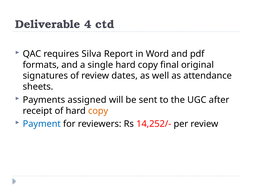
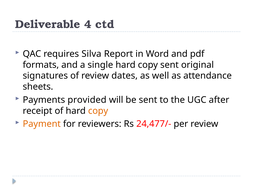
copy final: final -> sent (169, 65)
assigned: assigned -> provided (87, 100)
Payment colour: blue -> orange (42, 124)
14,252/-: 14,252/- -> 24,477/- (154, 124)
